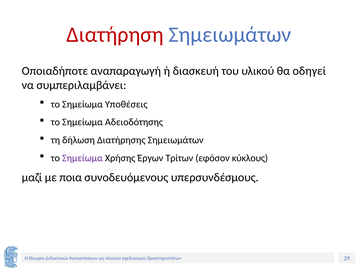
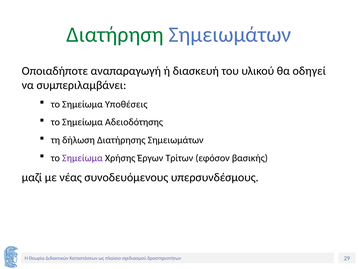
Διατήρηση colour: red -> green (115, 35)
κύκλους: κύκλους -> βασικής (250, 158)
ποια: ποια -> νέας (71, 177)
